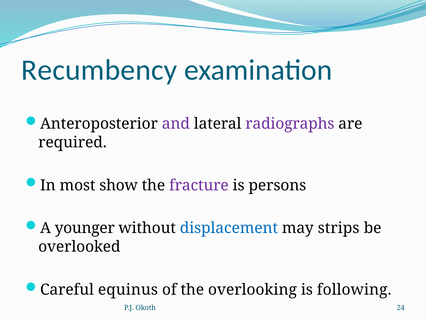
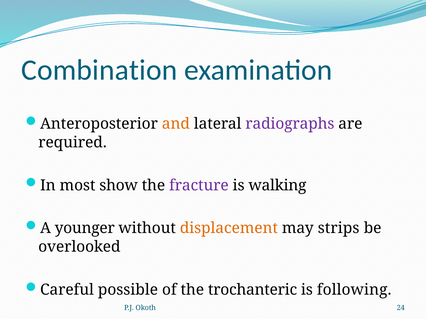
Recumbency: Recumbency -> Combination (99, 70)
and colour: purple -> orange (176, 124)
persons: persons -> walking (277, 186)
displacement colour: blue -> orange (229, 229)
equinus: equinus -> possible (128, 290)
overlooking: overlooking -> trochanteric (253, 290)
